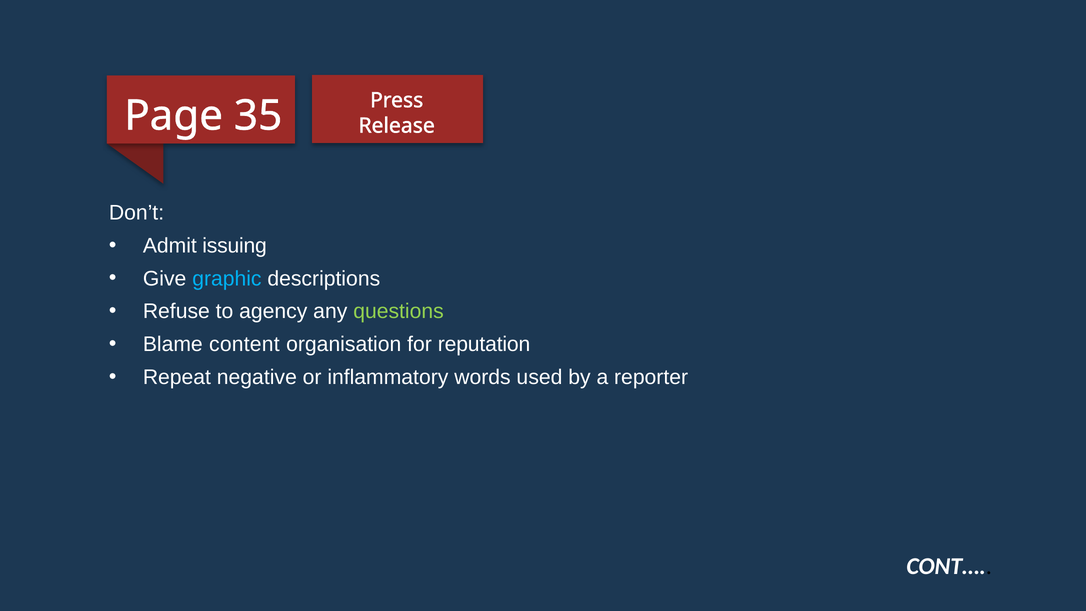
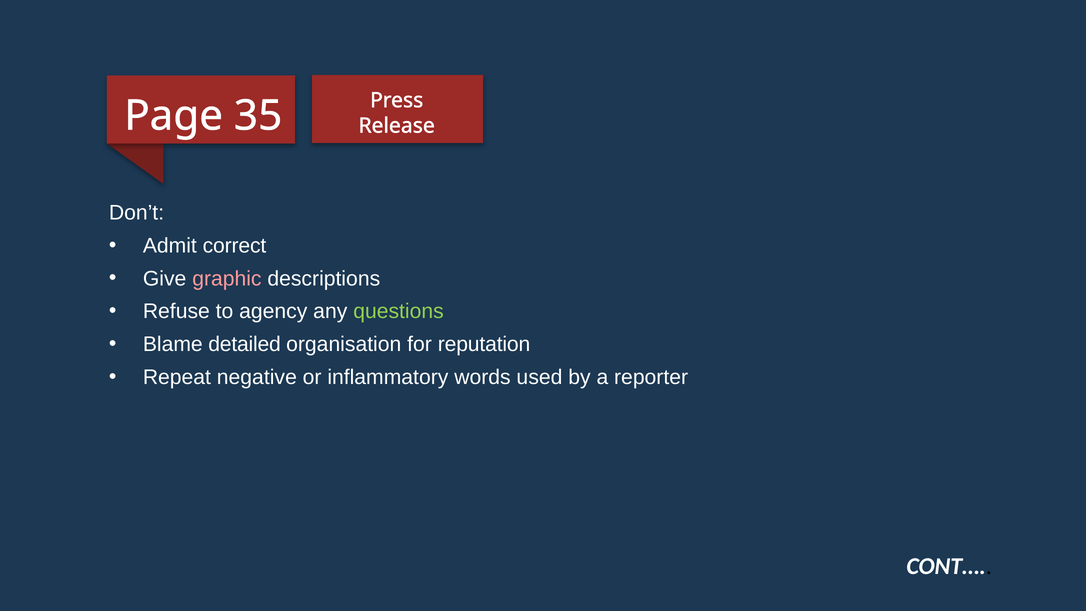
issuing: issuing -> correct (235, 246)
graphic colour: light blue -> pink (227, 279)
content: content -> detailed (245, 344)
